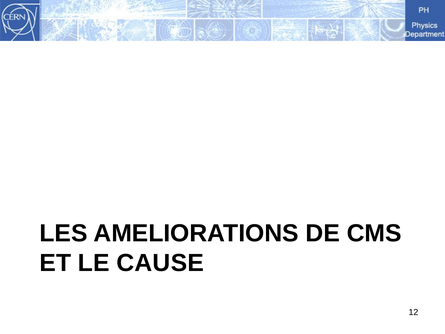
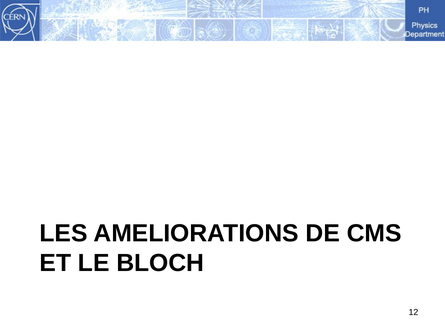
CAUSE: CAUSE -> BLOCH (160, 263)
